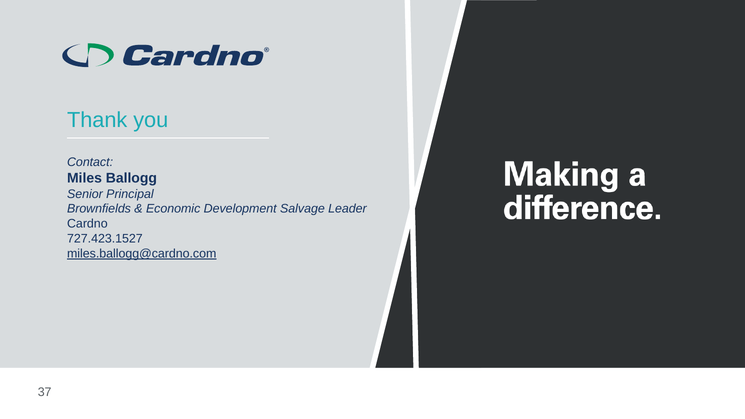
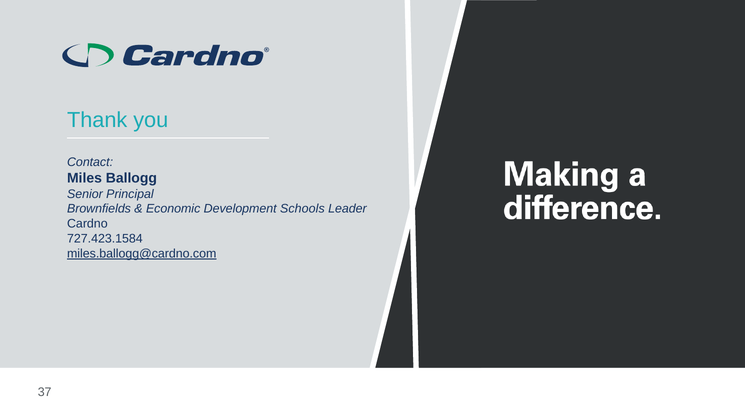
Salvage: Salvage -> Schools (302, 209)
727.423.1527: 727.423.1527 -> 727.423.1584 (105, 239)
